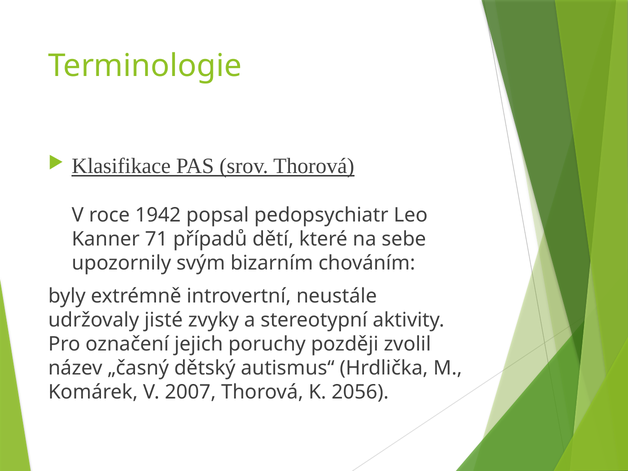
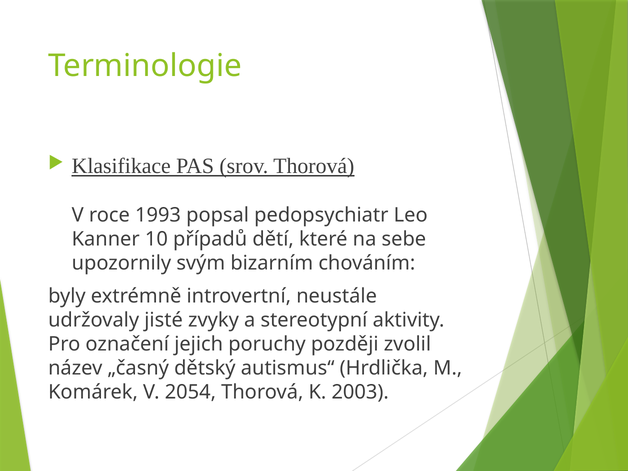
1942: 1942 -> 1993 (158, 215)
71: 71 -> 10 (156, 239)
2007: 2007 -> 2054 (190, 392)
2056: 2056 -> 2003 (360, 392)
